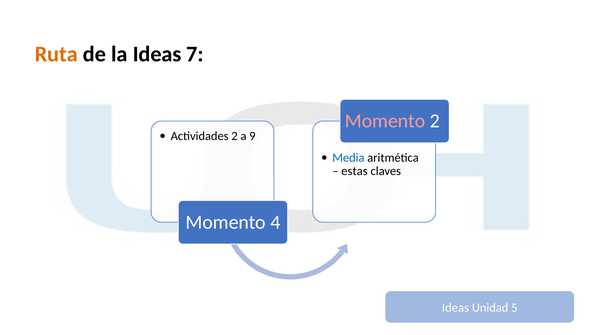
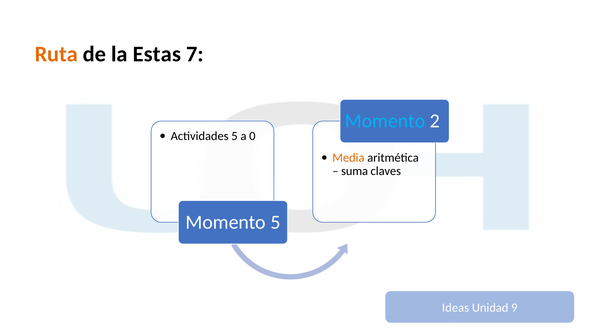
la Ideas: Ideas -> Estas (157, 54)
Momento colour: pink -> light blue (385, 121)
Actividades 2: 2 -> 5 (235, 136)
9: 9 -> 0 (252, 136)
Media colour: blue -> orange (348, 158)
estas: estas -> suma (355, 171)
Momento 4: 4 -> 5 (275, 222)
5: 5 -> 9 (514, 308)
